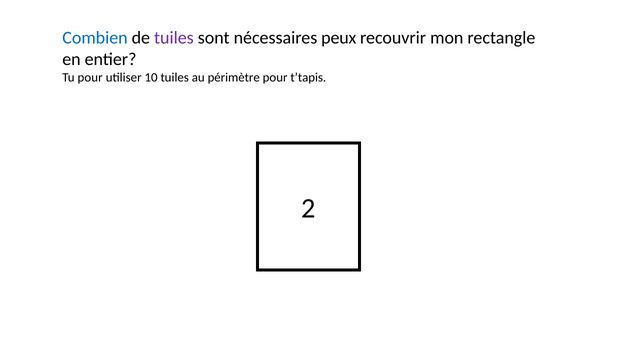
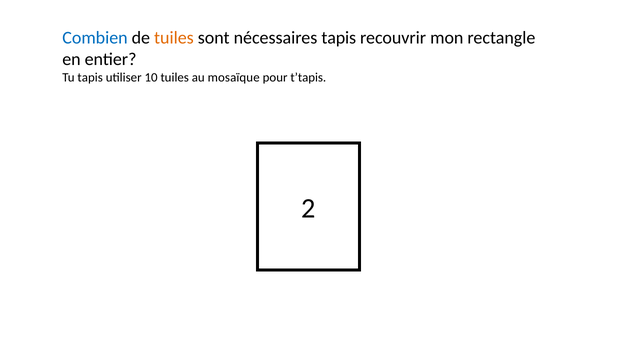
tuiles colour: purple -> orange (174, 38)
nécessaires peux: peux -> tapis (339, 38)
Tu pour: pour -> tapis (90, 77)
périmètre: périmètre -> mosaïque (234, 77)
